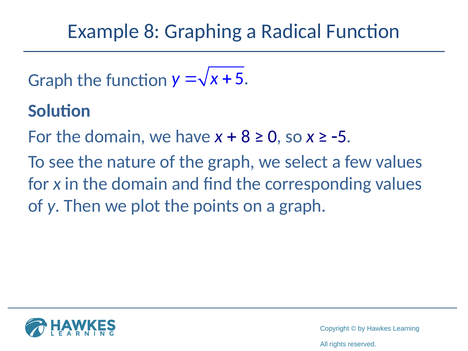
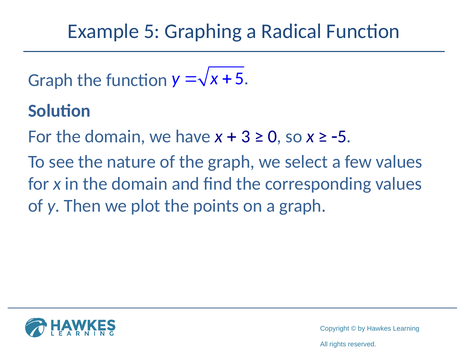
Example 8: 8 -> 5 (152, 31)
8: 8 -> 3 (246, 136)
